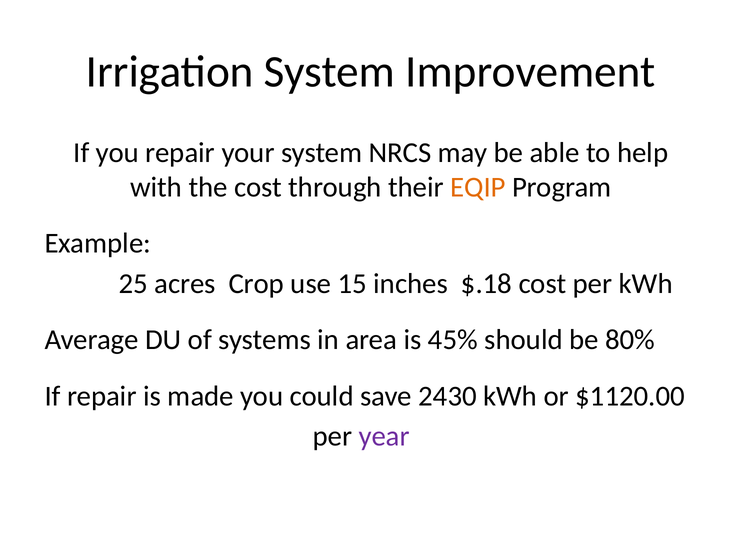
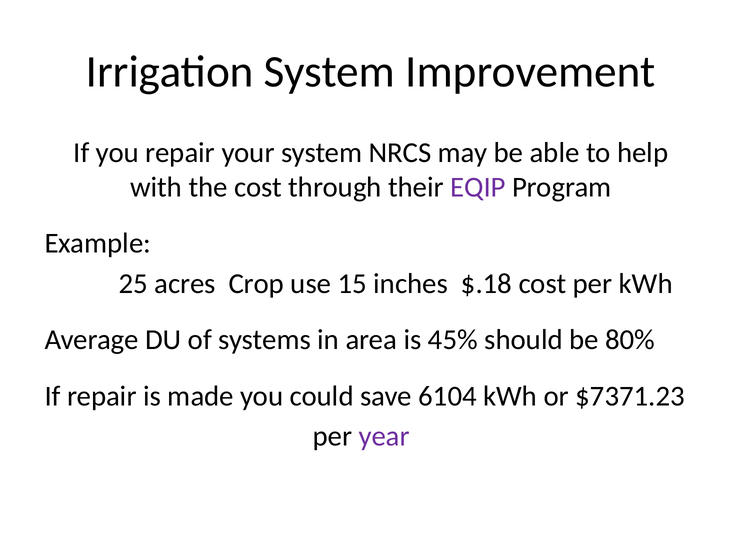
EQIP colour: orange -> purple (478, 187)
2430: 2430 -> 6104 (448, 397)
$1120.00: $1120.00 -> $7371.23 (630, 397)
